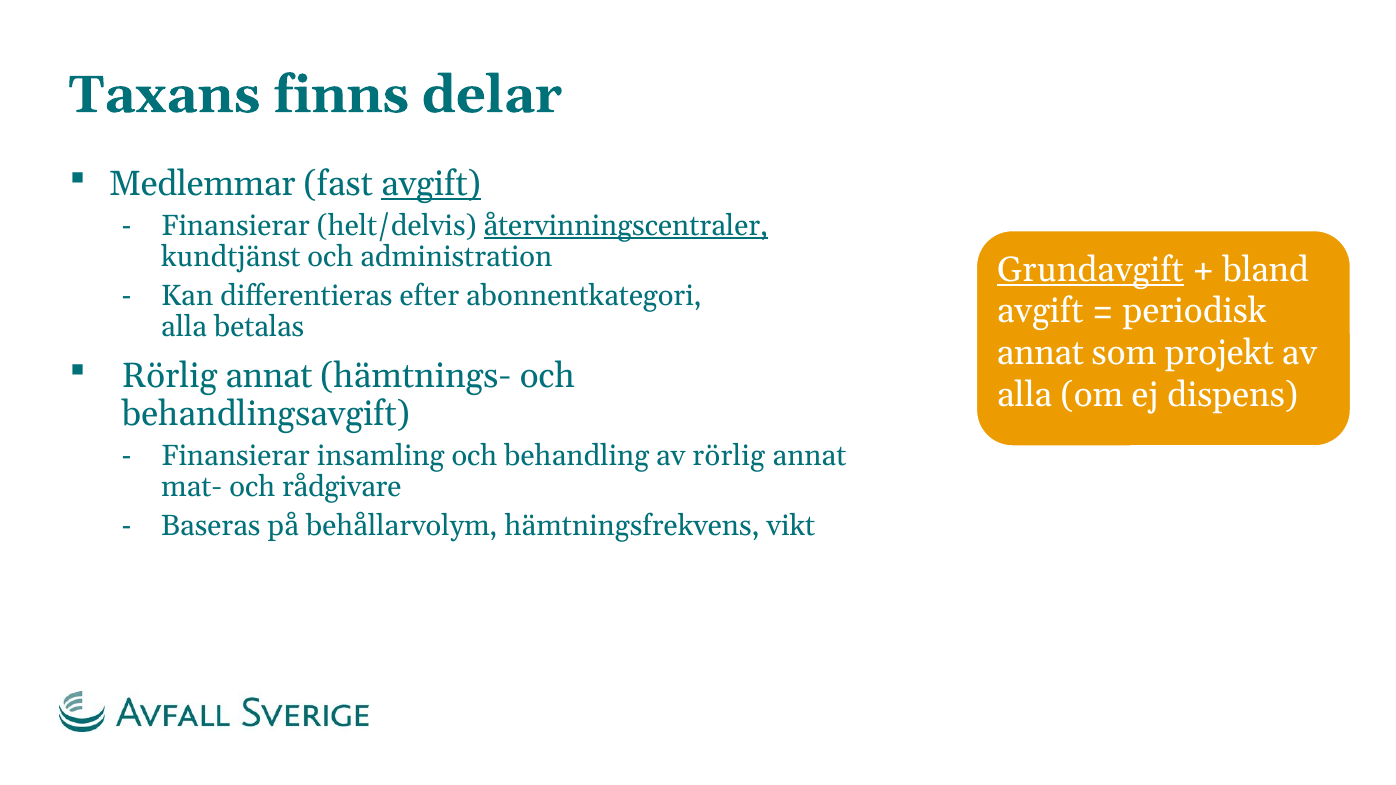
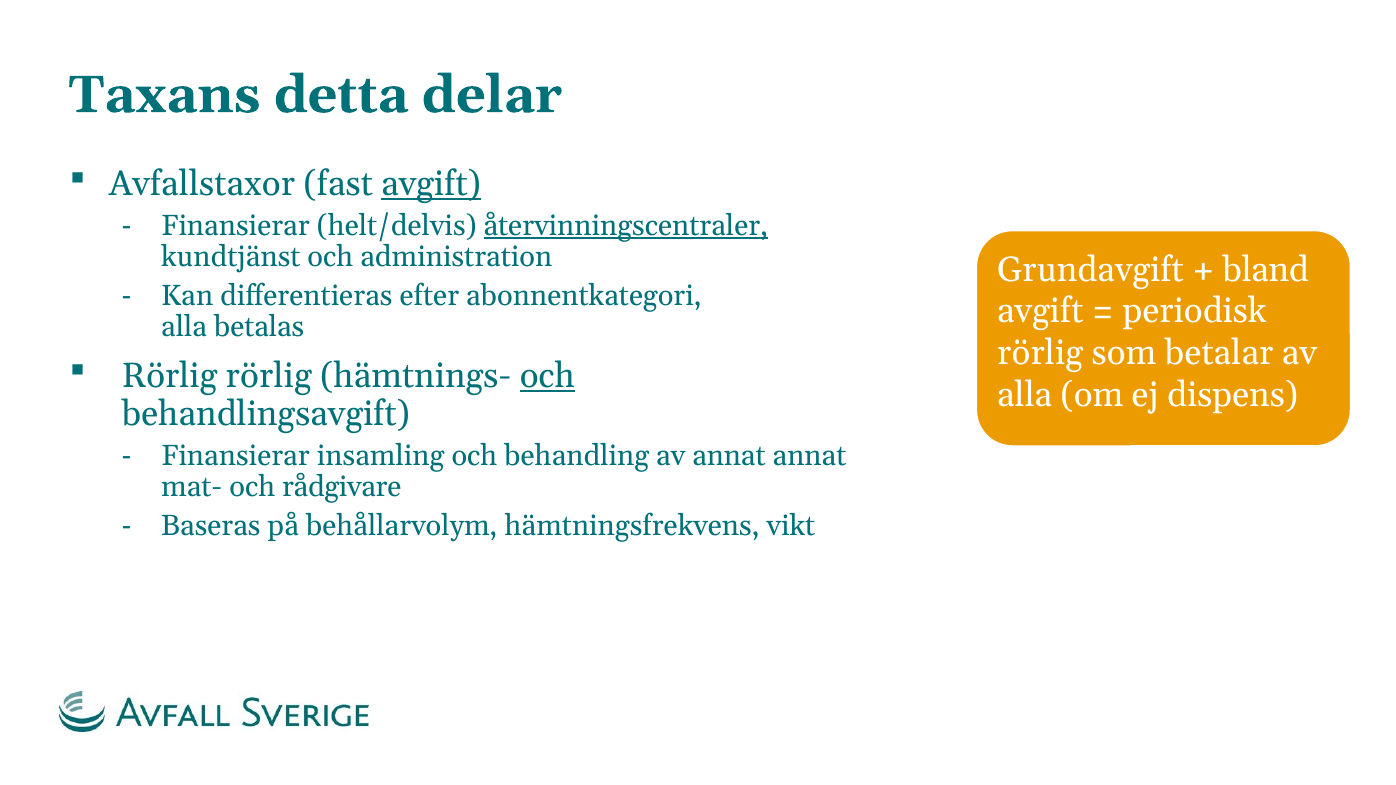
finns: finns -> detta (341, 95)
Medlemmar: Medlemmar -> Avfallstaxor (202, 184)
Grundavgift underline: present -> none (1090, 270)
annat: annat -> rörlig (1040, 353)
projekt: projekt -> betalar (1219, 353)
annat: annat -> rörlig (269, 376)
och underline: none -> present (547, 376)
av rörlig: rörlig -> annat (729, 456)
